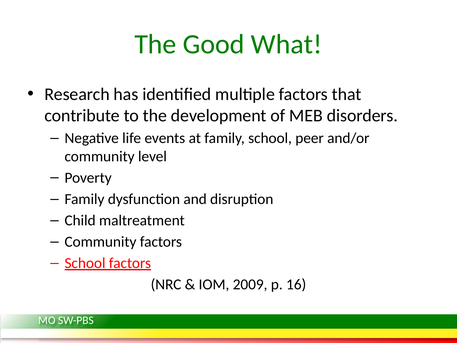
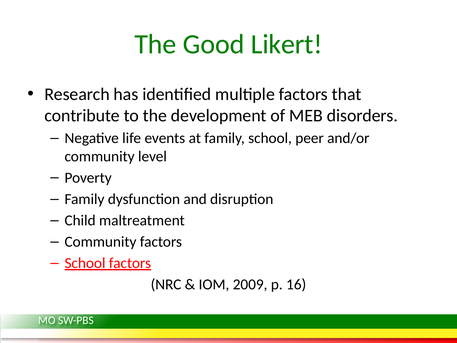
What: What -> Likert (287, 44)
